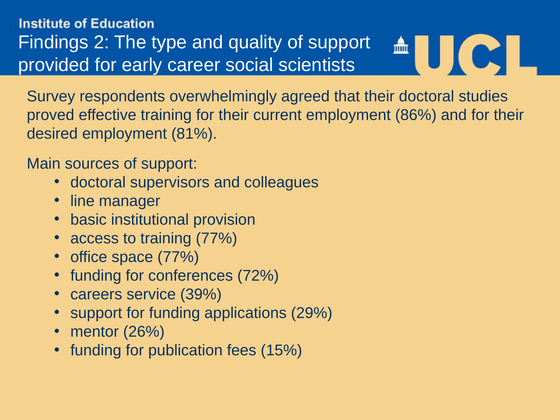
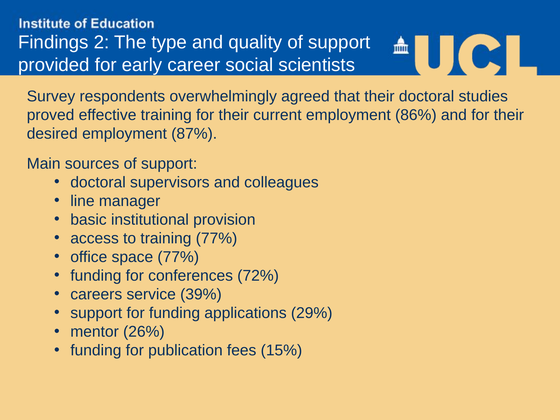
81%: 81% -> 87% (194, 134)
